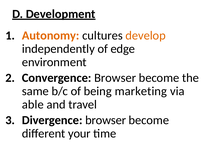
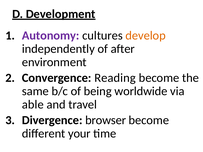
Autonomy colour: orange -> purple (51, 36)
edge: edge -> after (123, 49)
Convergence Browser: Browser -> Reading (115, 78)
marketing: marketing -> worldwide (141, 91)
